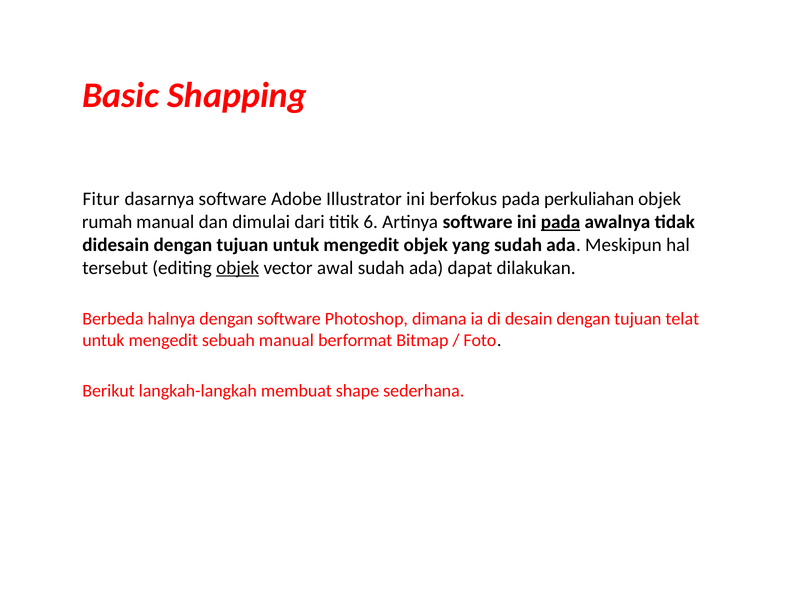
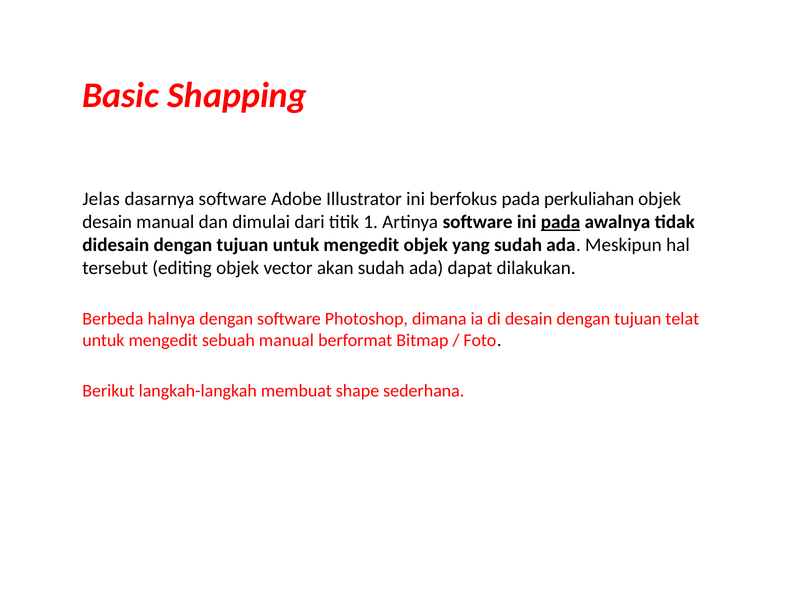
Fitur: Fitur -> Jelas (101, 199)
rumah: rumah -> desain (107, 222)
6: 6 -> 1 (371, 222)
objek underline: present -> none (238, 268)
awal: awal -> akan (335, 268)
